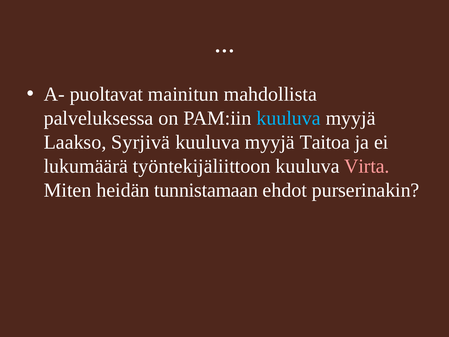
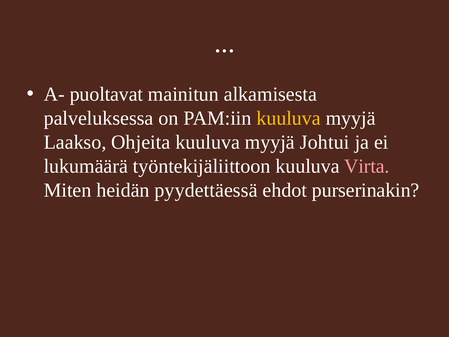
mahdollista: mahdollista -> alkamisesta (270, 94)
kuuluva colour: light blue -> yellow (289, 118)
Syrjivä: Syrjivä -> Ohjeita (141, 142)
Taitoa: Taitoa -> Johtui (325, 142)
tunnistamaan: tunnistamaan -> pyydettäessä (206, 190)
